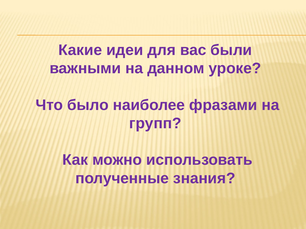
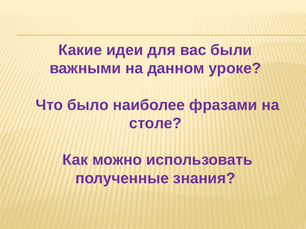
групп: групп -> столе (155, 124)
